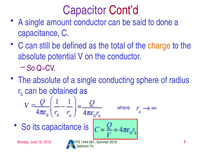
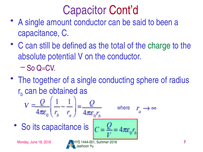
done: done -> been (164, 22)
charge colour: orange -> green (159, 46)
absolute: absolute -> together (47, 80)
